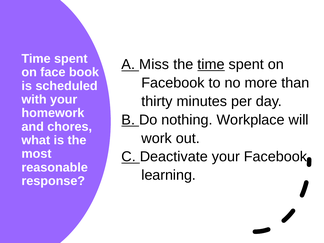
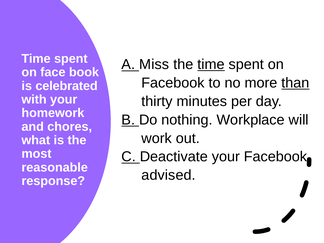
than underline: none -> present (295, 83)
scheduled: scheduled -> celebrated (67, 86)
learning: learning -> advised (169, 175)
